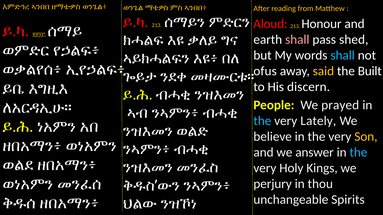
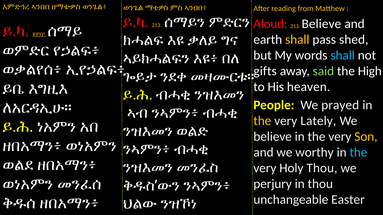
213 Honour: Honour -> Believe (321, 24)
shall colour: pink -> yellow (297, 40)
ofus: ofus -> gifts (265, 71)
said colour: yellow -> light green (323, 71)
Built: Built -> High (370, 71)
discern: discern -> heaven (309, 87)
the colour: light blue -> yellow (262, 121)
answer: answer -> worthy (314, 153)
Holy Kings: Kings -> Thou (322, 168)
Spirits: Spirits -> Easter (348, 200)
